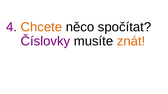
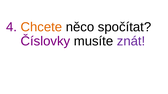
znát colour: orange -> purple (131, 41)
